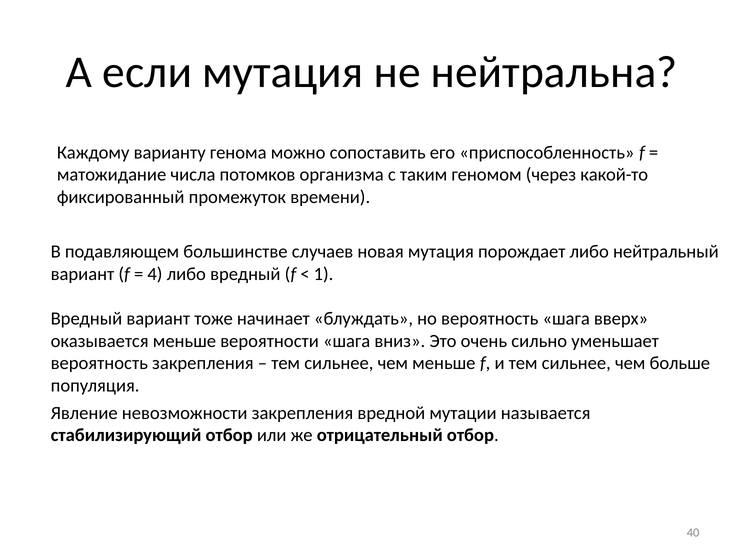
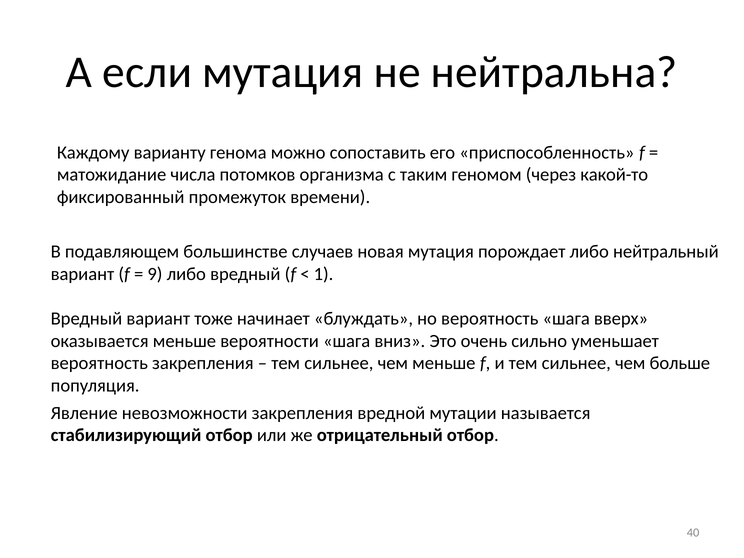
4: 4 -> 9 (155, 274)
